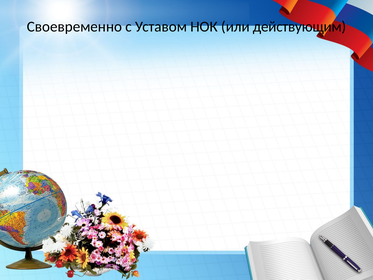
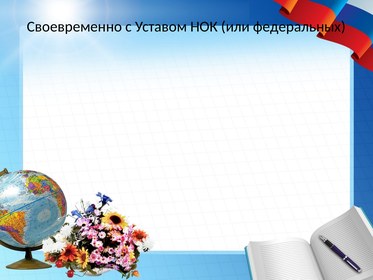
действующим: действующим -> федеральных (299, 27)
